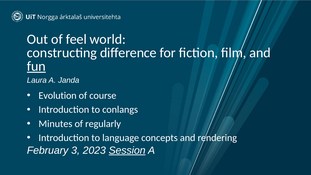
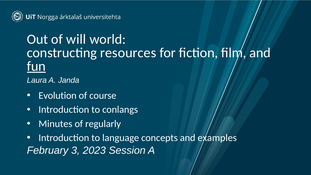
feel: feel -> will (76, 39)
difference: difference -> resources (128, 53)
rendering: rendering -> examples (217, 138)
Session underline: present -> none (127, 150)
